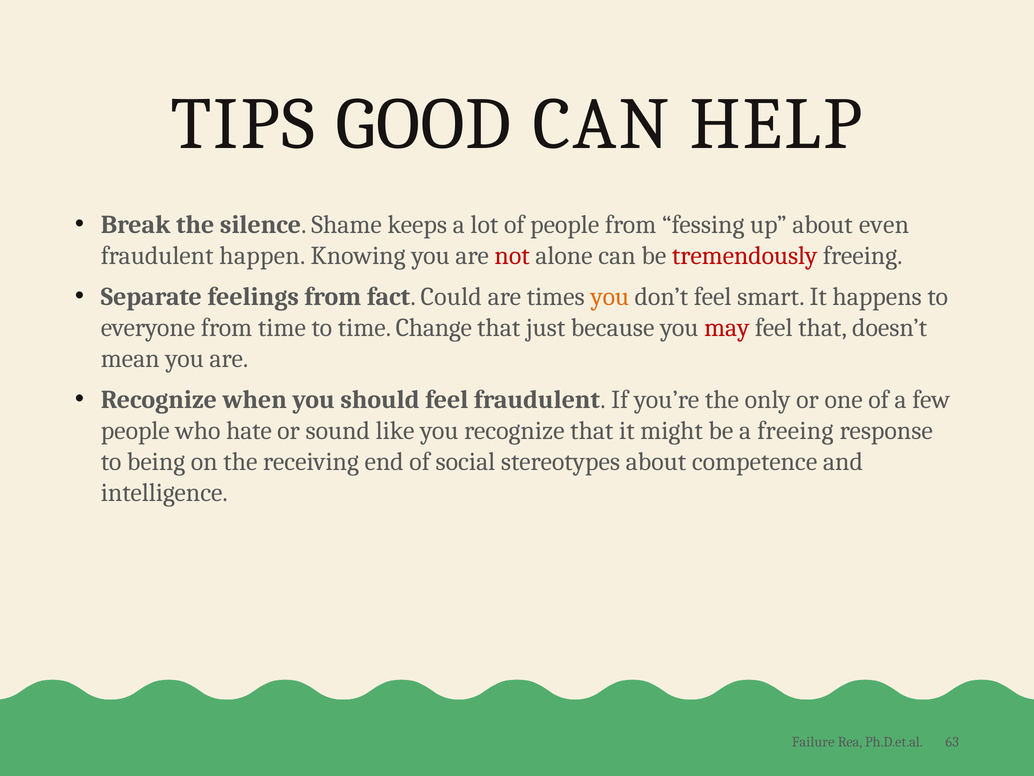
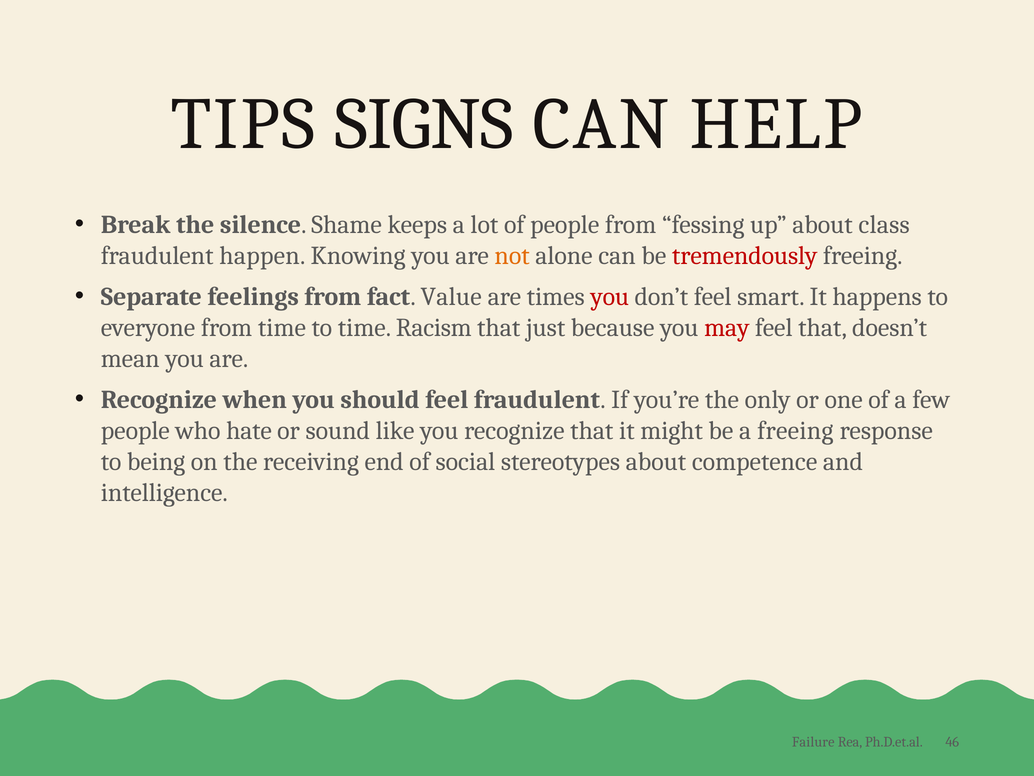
GOOD: GOOD -> SIGNS (424, 124)
even: even -> class (884, 224)
not colour: red -> orange (512, 255)
Could: Could -> Value (451, 296)
you colour: orange -> red (610, 296)
Change: Change -> Racism (434, 327)
63: 63 -> 46 (952, 741)
